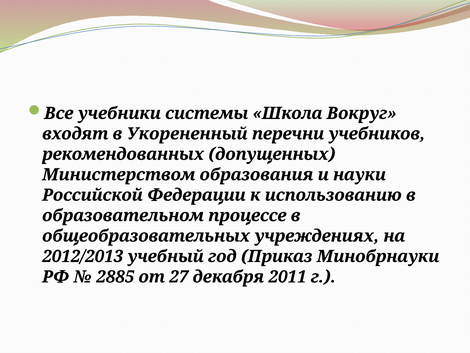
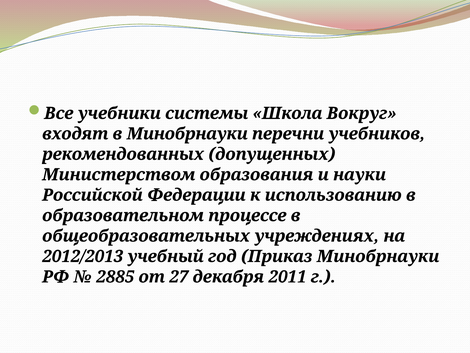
в Укорененный: Укорененный -> Минобрнауки (187, 134)
